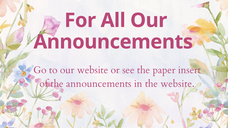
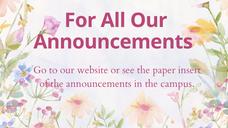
the website: website -> campus (178, 84)
